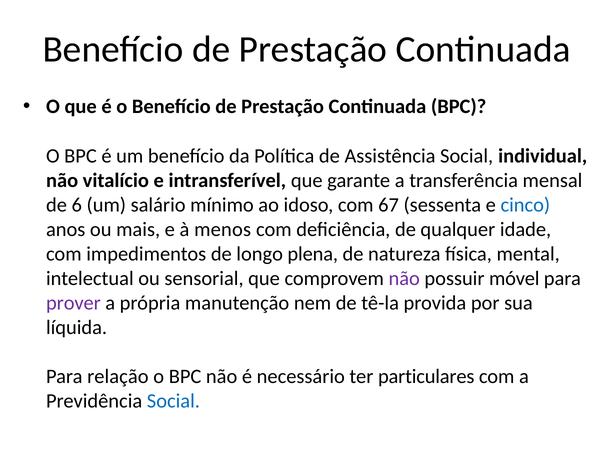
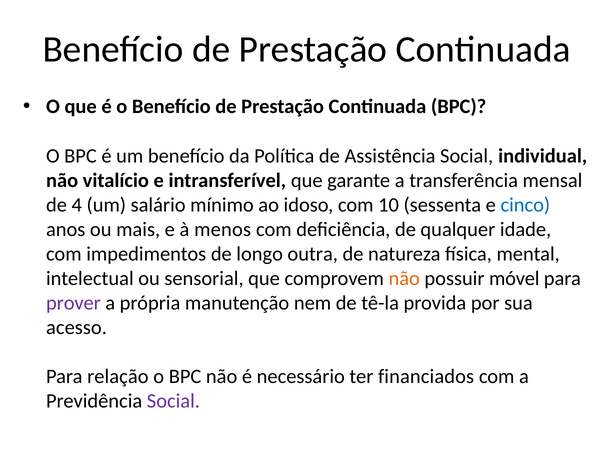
6: 6 -> 4 (77, 205)
67: 67 -> 10 (389, 205)
plena: plena -> outra (313, 254)
não colour: purple -> orange (404, 279)
líquida: líquida -> acesso (77, 328)
particulares: particulares -> financiados (426, 377)
Social colour: blue -> purple (173, 402)
